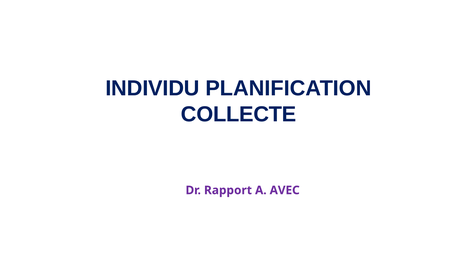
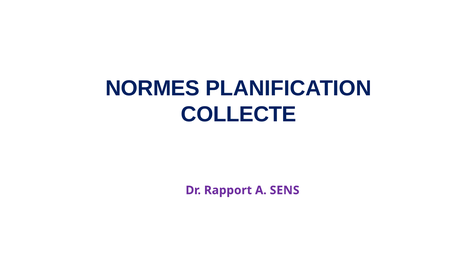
INDIVIDU: INDIVIDU -> NORMES (153, 88)
AVEC: AVEC -> SENS (285, 190)
